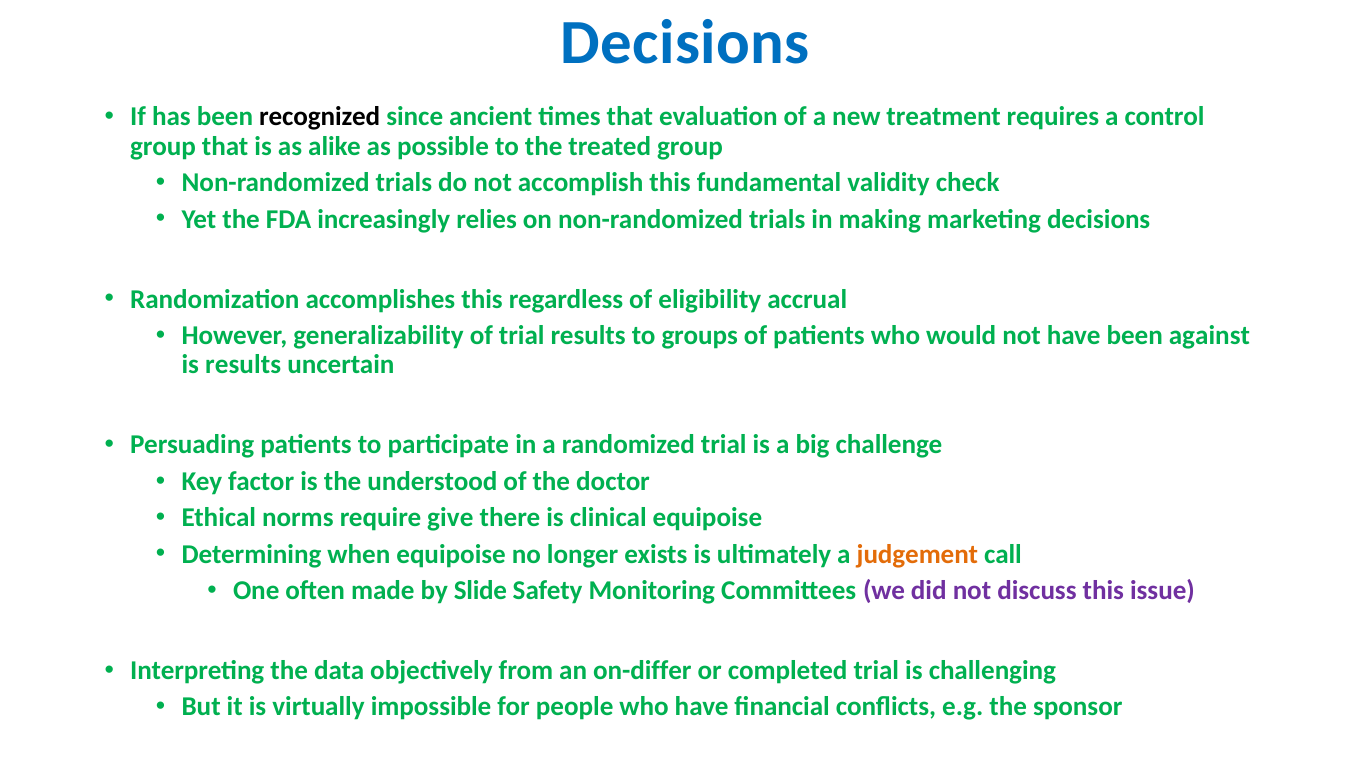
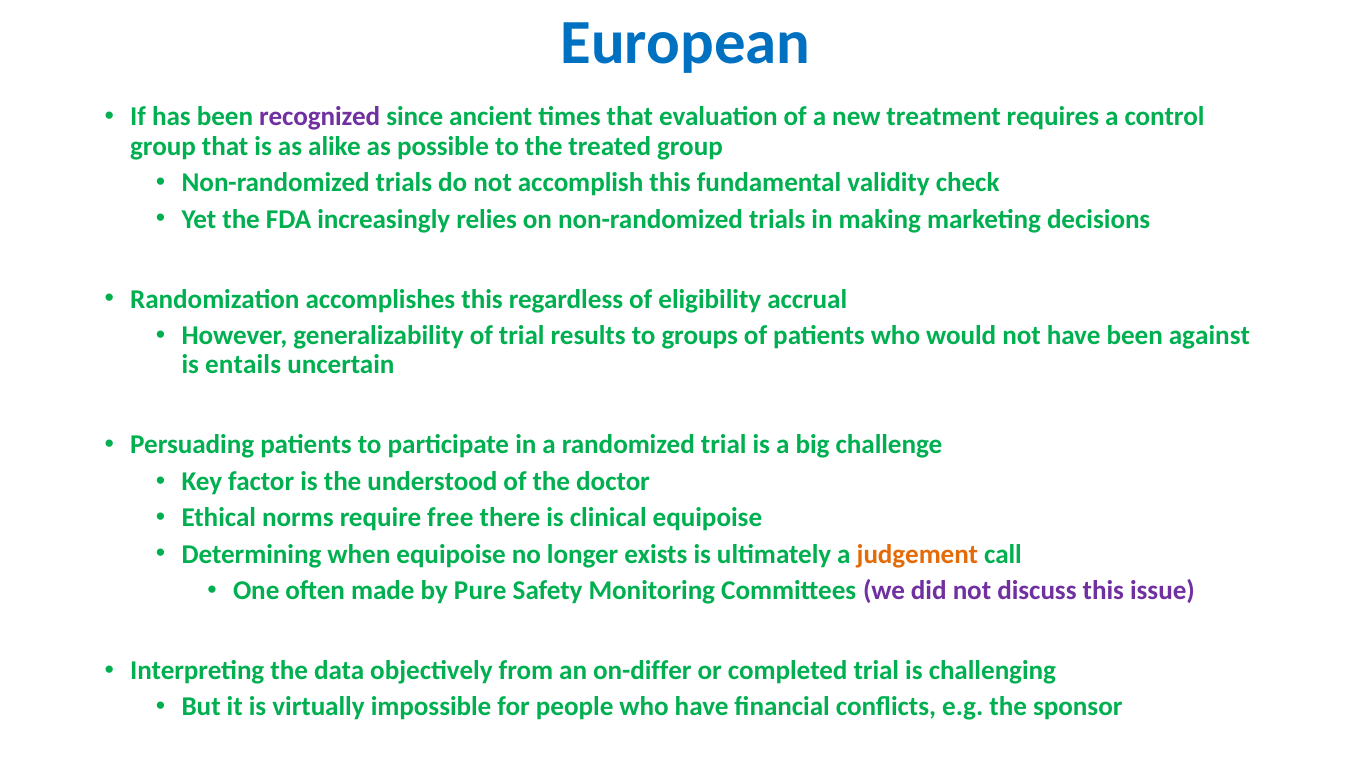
Decisions: Decisions -> European (685, 43)
recognized colour: black -> purple (320, 117)
is results: results -> entails (243, 365)
give: give -> free (450, 518)
Slide: Slide -> Pure (480, 591)
